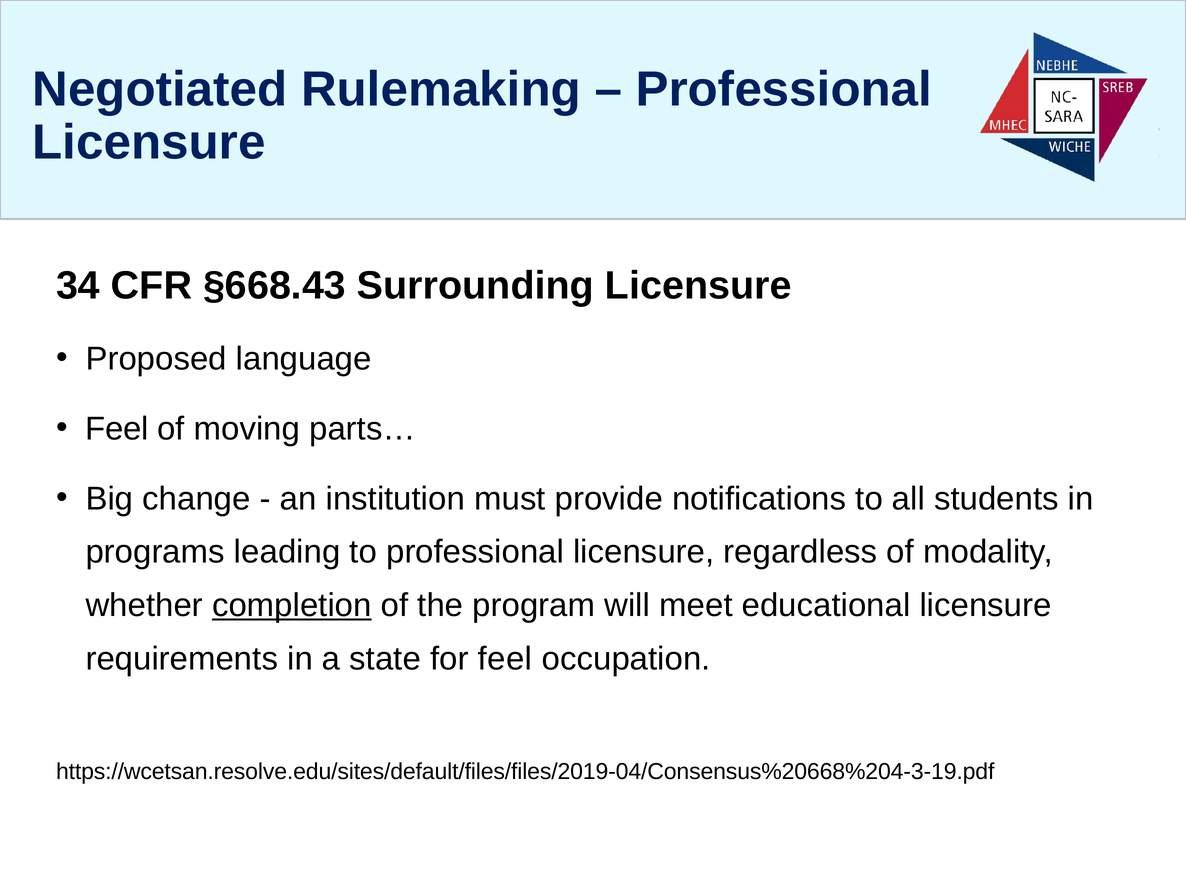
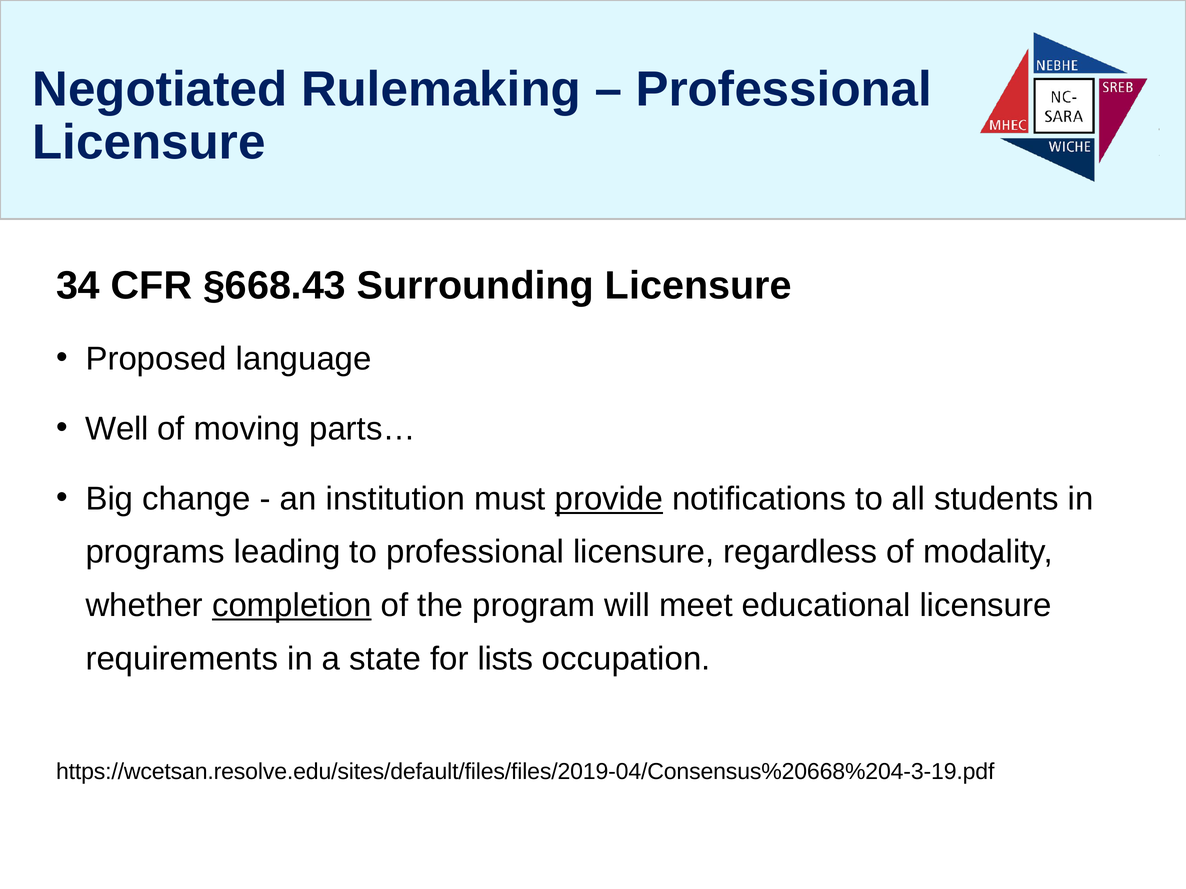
Feel: Feel -> Well (117, 429)
provide underline: none -> present (609, 499)
for feel: feel -> lists (505, 659)
